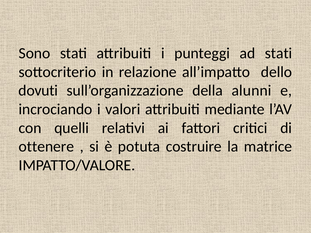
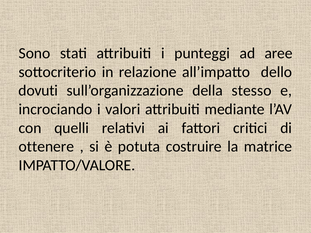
ad stati: stati -> aree (279, 53)
alunni: alunni -> stesso (252, 91)
